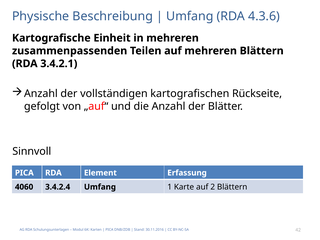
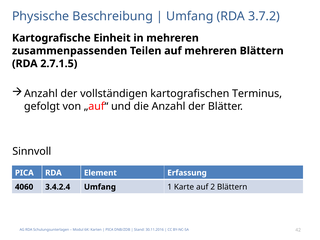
4.3.6: 4.3.6 -> 3.7.2 (264, 16)
3.4.2.1: 3.4.2.1 -> 2.7.1.5 (59, 64)
Rückseite: Rückseite -> Terminus (257, 93)
